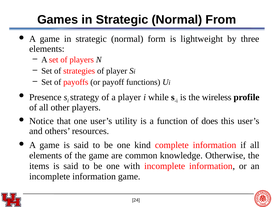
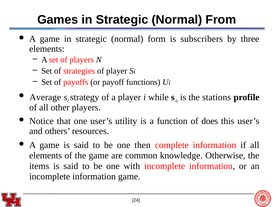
lightweight: lightweight -> subscribers (202, 39)
Presence: Presence -> Average (45, 97)
wireless: wireless -> stations (217, 97)
kind: kind -> then (143, 145)
